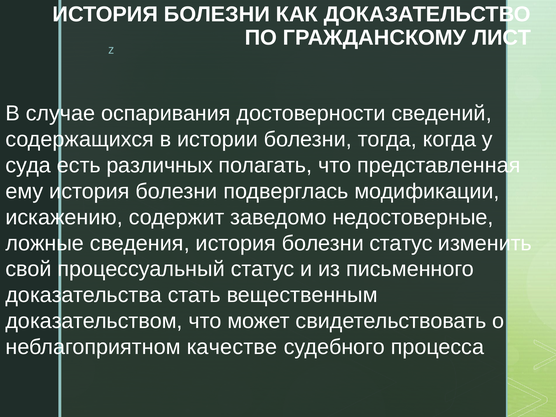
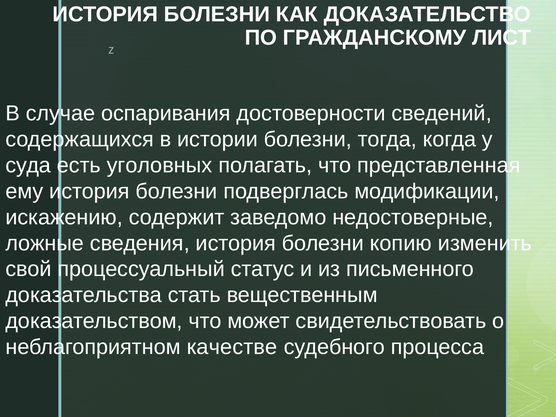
различных: различных -> уголовных (160, 165)
болезни статус: статус -> копию (401, 243)
